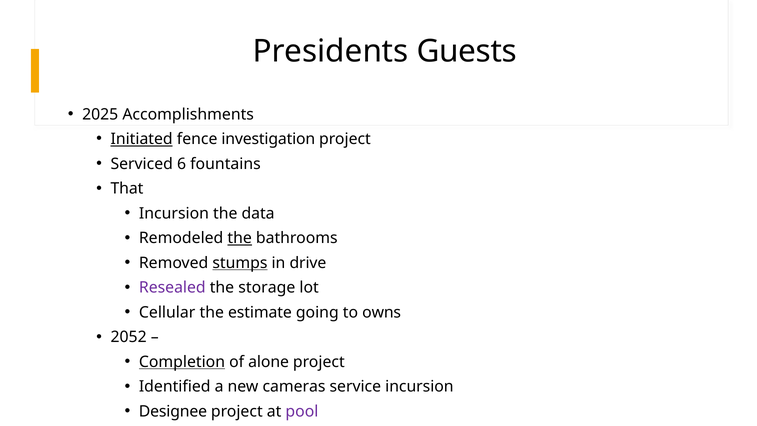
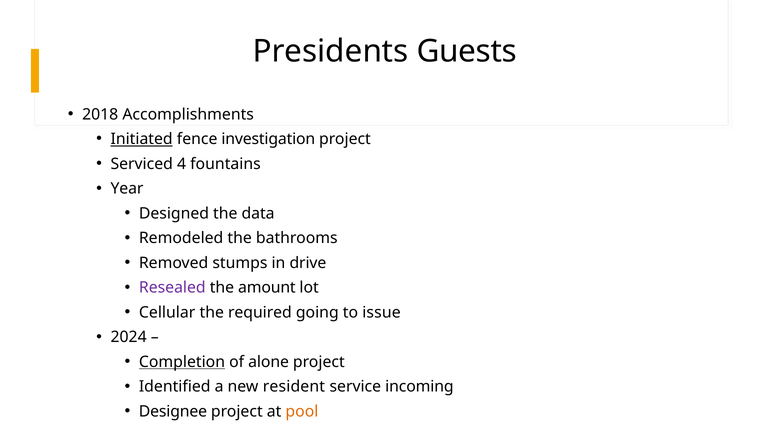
2025: 2025 -> 2018 (100, 114)
6: 6 -> 4 (182, 164)
That: That -> Year (127, 189)
Incursion: Incursion -> Designed (174, 213)
the underline: present -> none (240, 238)
stumps underline: present -> none (240, 263)
storage: storage -> amount (267, 288)
estimate: estimate -> required (260, 312)
owns: owns -> issue (381, 312)
2052: 2052 -> 2024 (129, 337)
cameras: cameras -> resident (294, 387)
service incursion: incursion -> incoming (419, 387)
pool colour: purple -> orange (302, 411)
